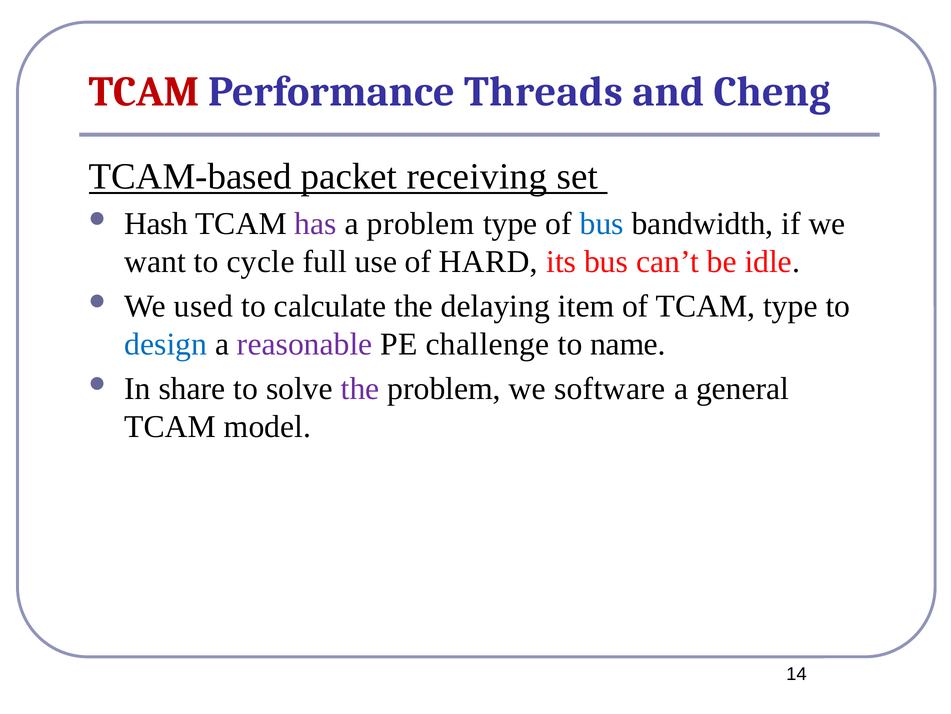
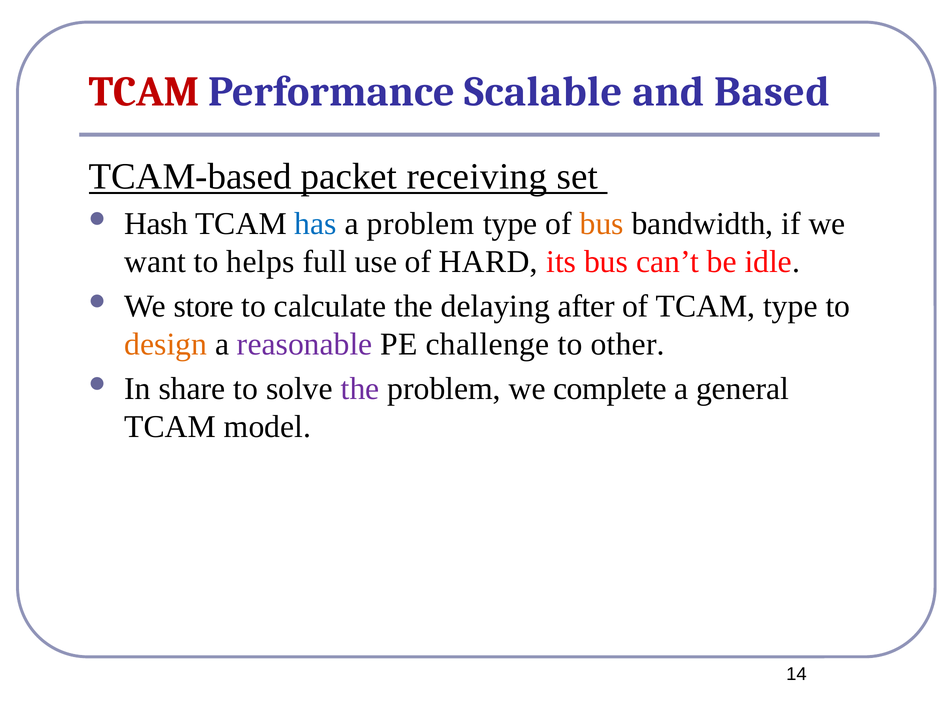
Threads: Threads -> Scalable (543, 92)
Cheng: Cheng -> Based (772, 92)
has colour: purple -> blue (316, 224)
bus colour: blue -> orange (602, 224)
cycle: cycle -> helps (261, 262)
used: used -> store (204, 306)
item: item -> after (586, 306)
design colour: blue -> orange (166, 344)
name: name -> other (628, 344)
software: software -> complete (610, 389)
